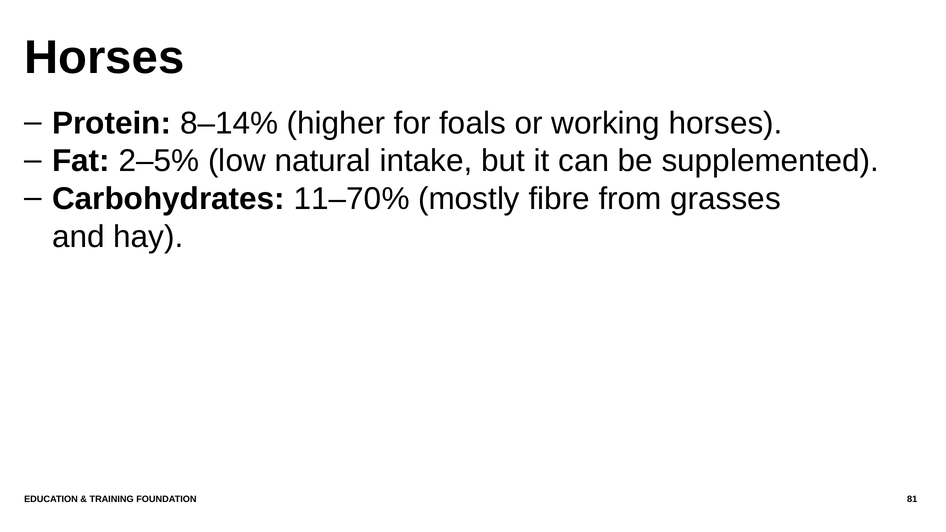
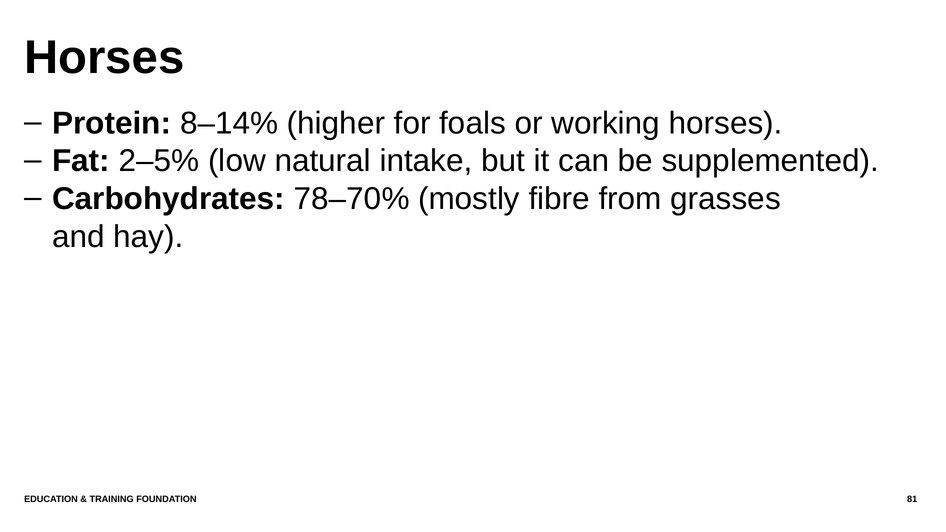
11–70%: 11–70% -> 78–70% (352, 199)
